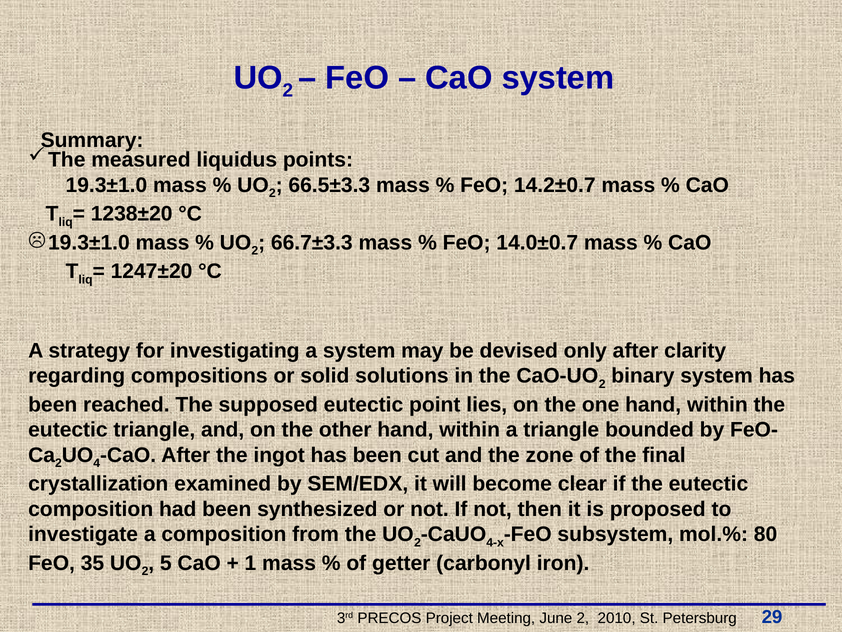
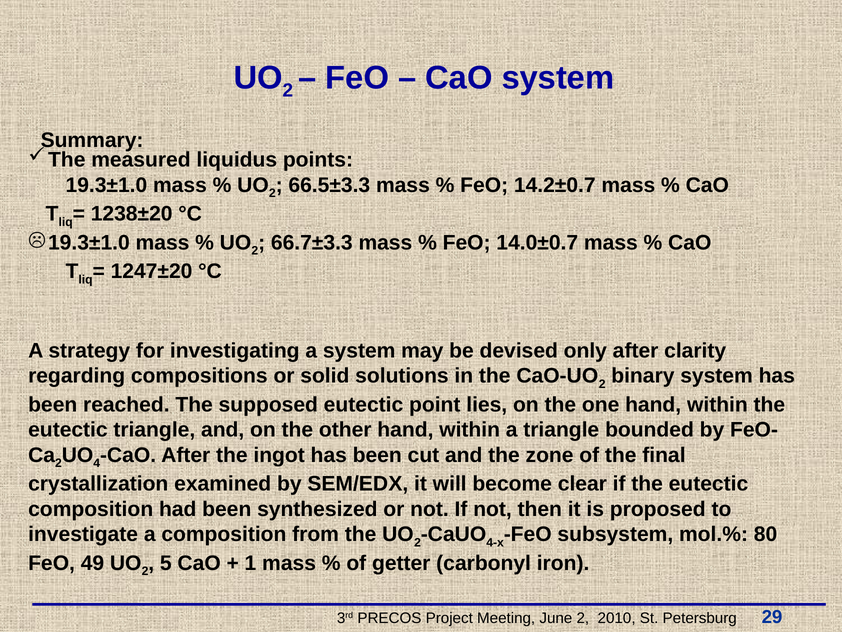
35: 35 -> 49 (92, 563)
